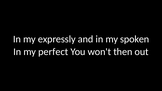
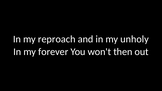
expressly: expressly -> reproach (57, 39)
spoken: spoken -> unholy (135, 39)
perfect: perfect -> forever (53, 52)
